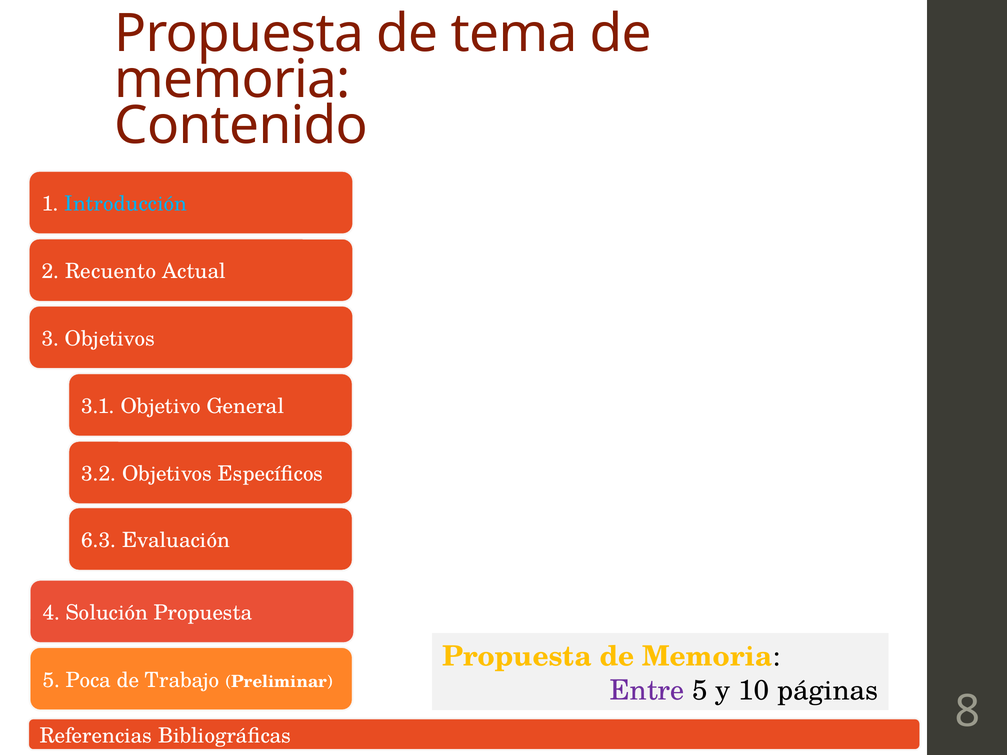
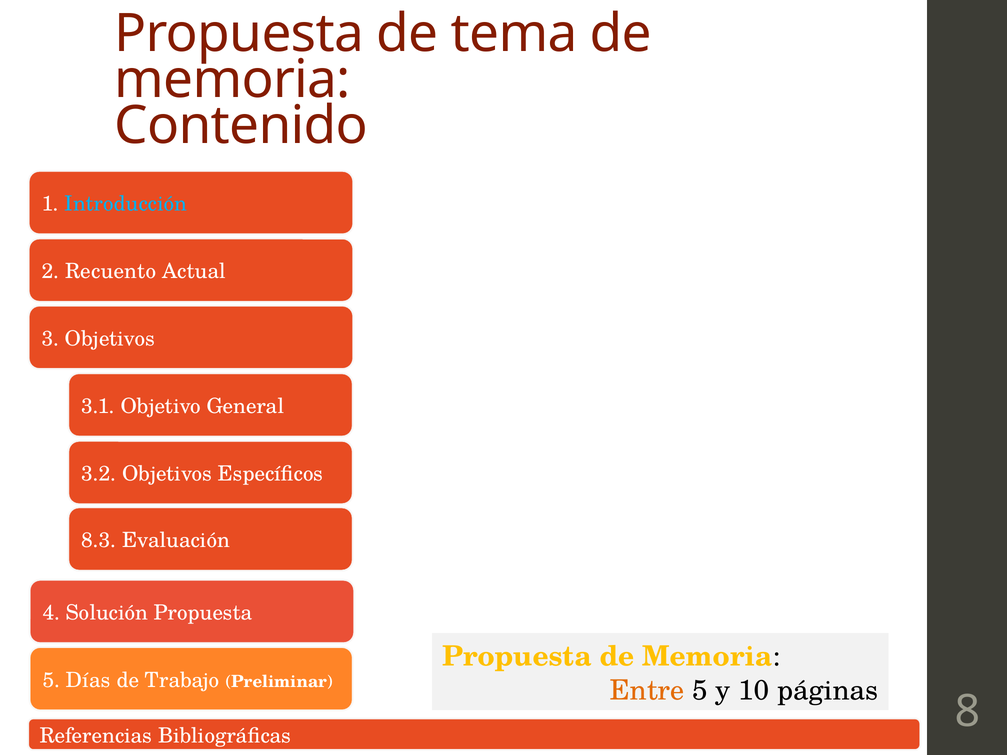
6.3: 6.3 -> 8.3 (99, 541)
Poca: Poca -> Días (88, 680)
Entre colour: purple -> orange (647, 691)
